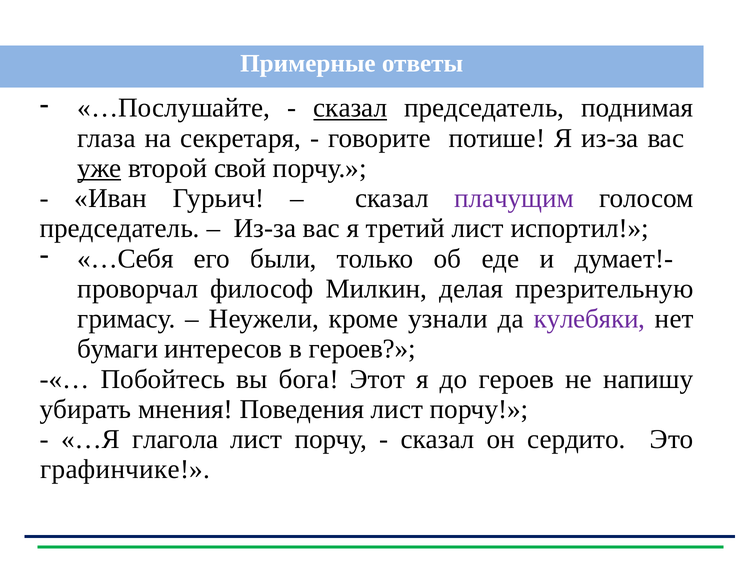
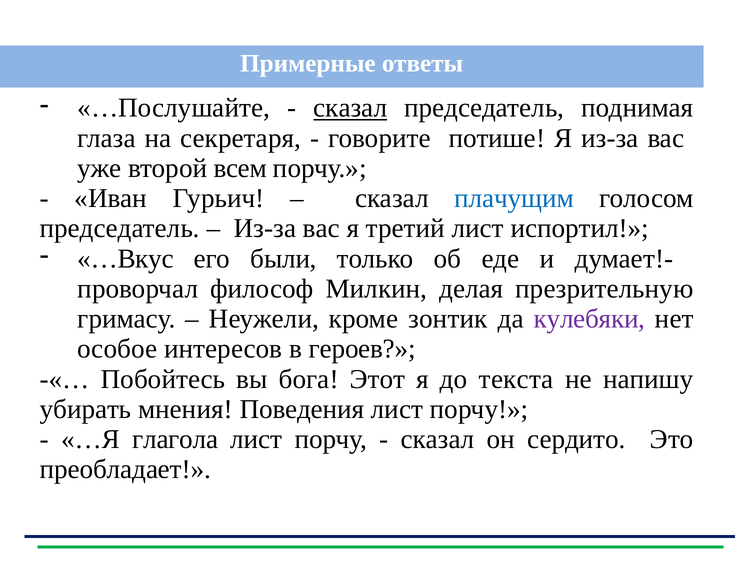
уже underline: present -> none (99, 168)
свой: свой -> всем (240, 168)
плачущим colour: purple -> blue (514, 198)
…Себя: …Себя -> …Вкус (125, 259)
узнали: узнали -> зонтик (448, 319)
бумаги: бумаги -> особое (117, 349)
до героев: героев -> текста (516, 379)
графинчике: графинчике -> преобладает (125, 470)
